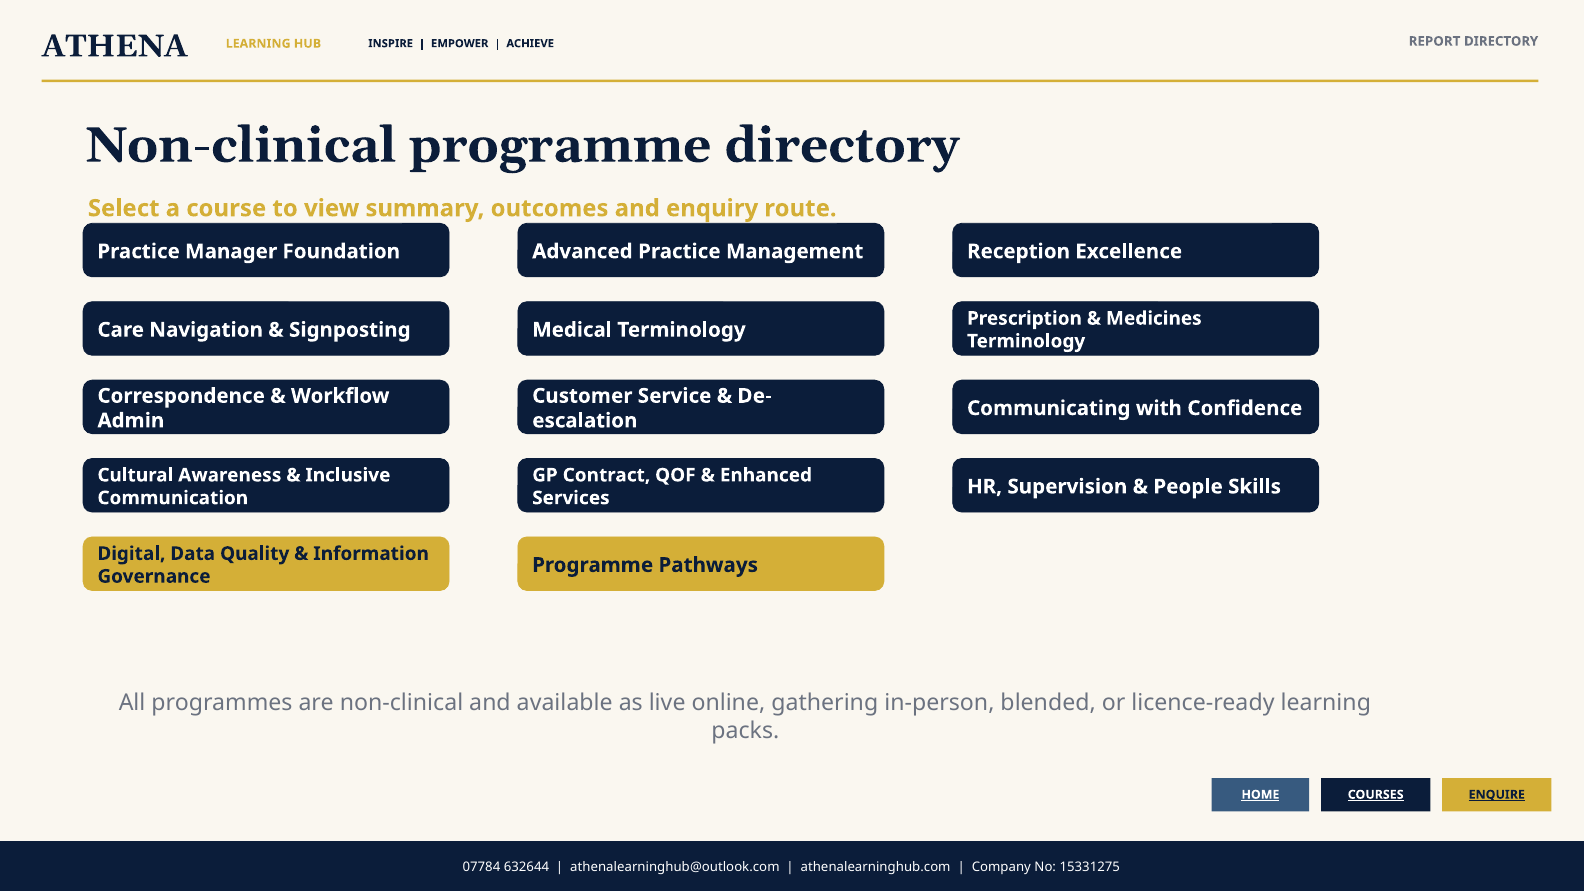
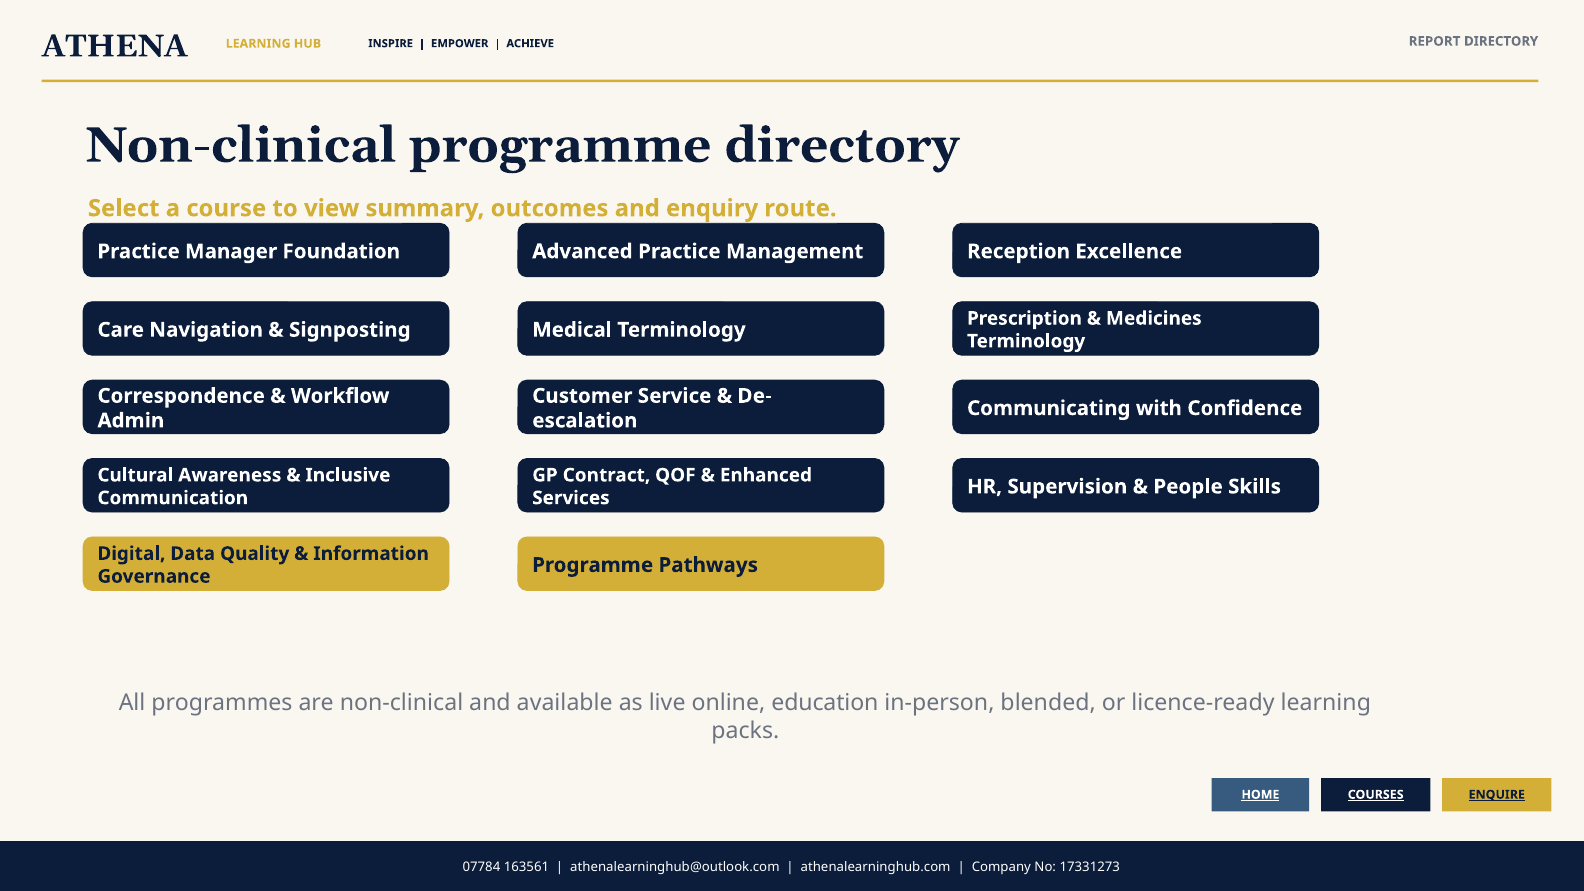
gathering: gathering -> education (825, 703)
632644: 632644 -> 163561 (526, 867)
15331275: 15331275 -> 17331273 (1090, 867)
